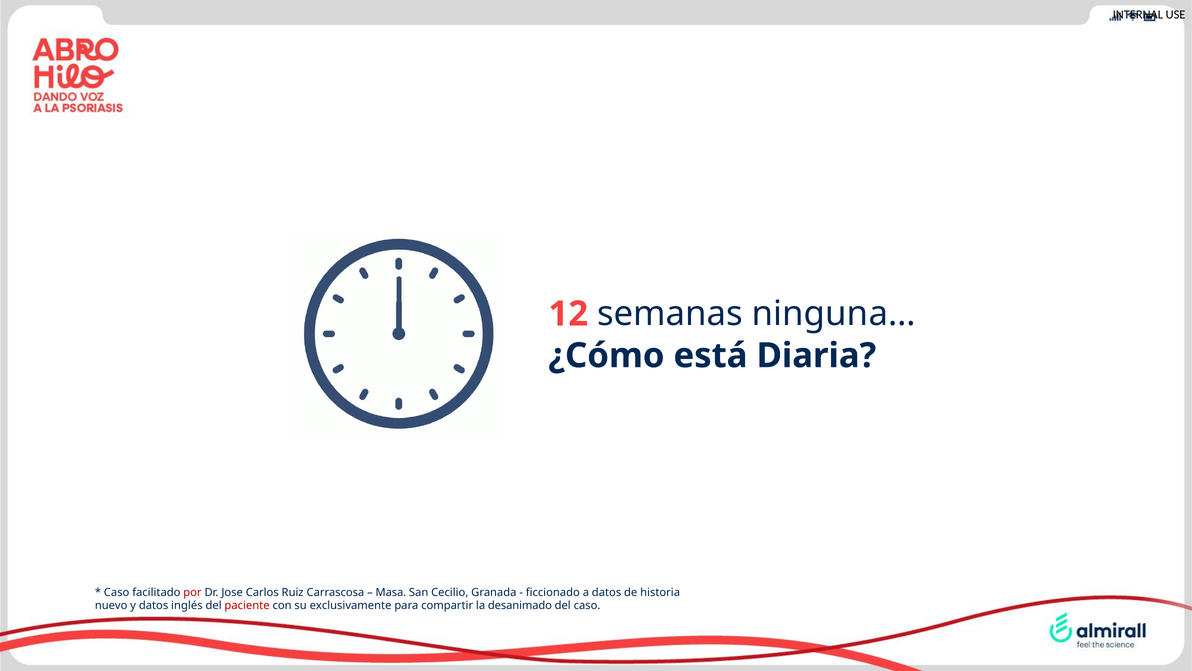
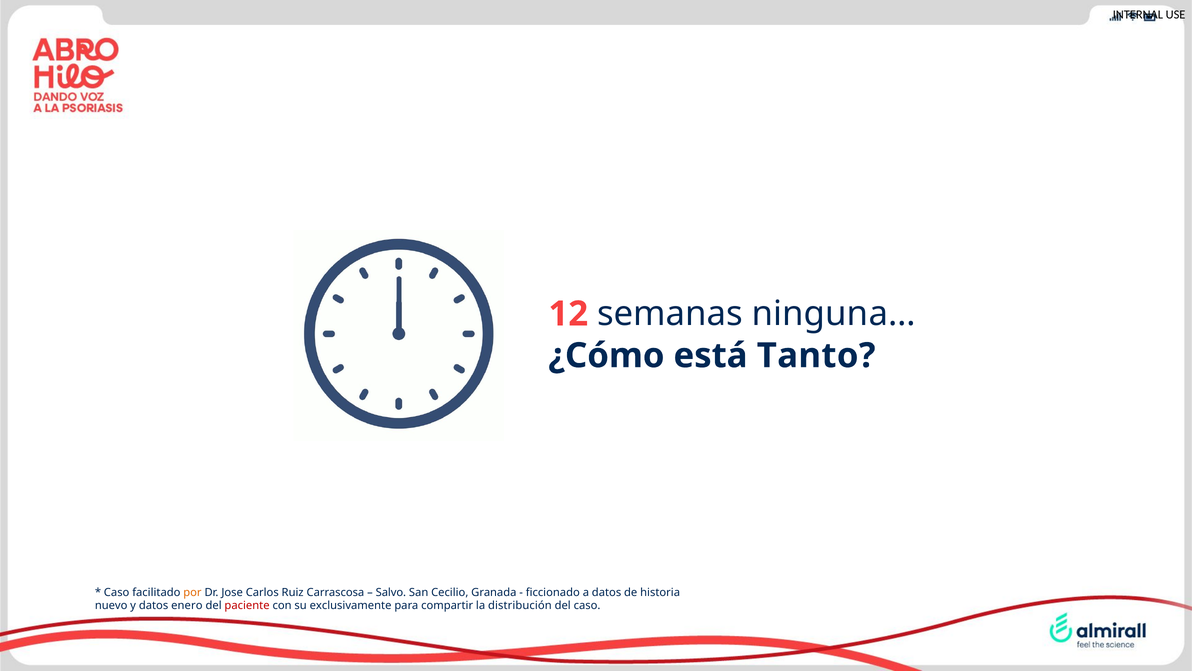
Diaria: Diaria -> Tanto (816, 355)
por colour: red -> orange (192, 592)
Masa: Masa -> Salvo (391, 592)
inglés: inglés -> enero (187, 605)
desanimado: desanimado -> distribución (520, 605)
